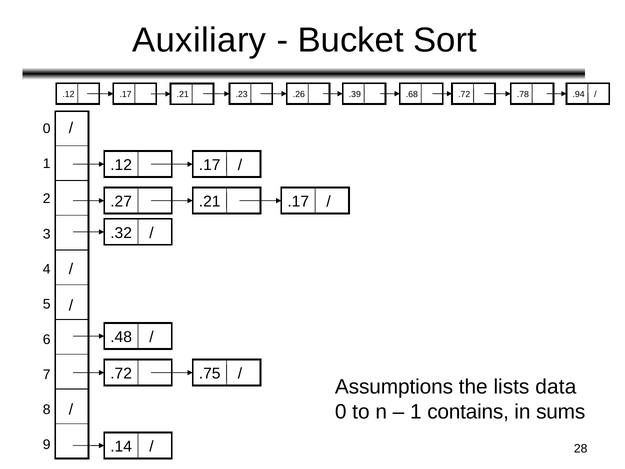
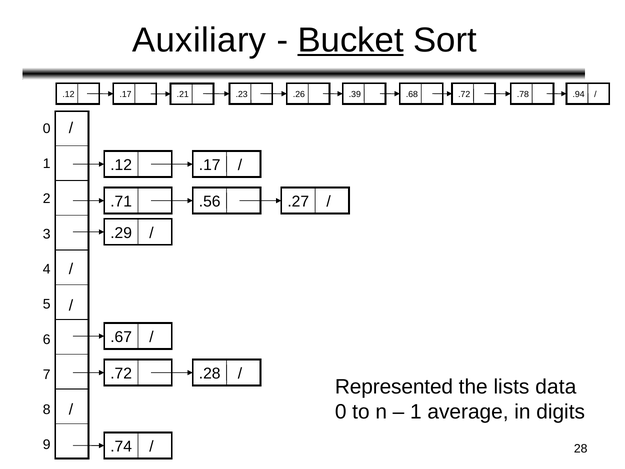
Bucket underline: none -> present (351, 40)
.27: .27 -> .71 (121, 202)
.21: .21 -> .56 (210, 202)
.17: .17 -> .27 (298, 202)
.32: .32 -> .29 (121, 233)
.48: .48 -> .67 (121, 337)
.75: .75 -> .28 (210, 373)
Assumptions: Assumptions -> Represented (394, 387)
contains: contains -> average (468, 412)
sums: sums -> digits (561, 412)
.14: .14 -> .74 (121, 446)
